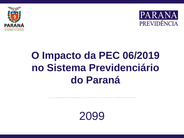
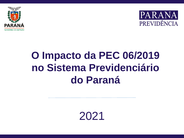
2099: 2099 -> 2021 (92, 116)
